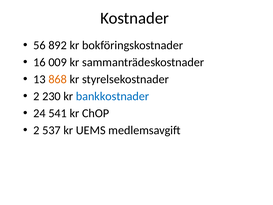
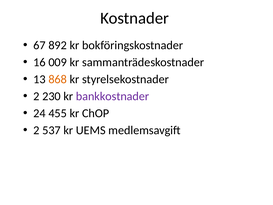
56: 56 -> 67 (40, 45)
bankkostnader colour: blue -> purple (113, 96)
541: 541 -> 455 (58, 113)
